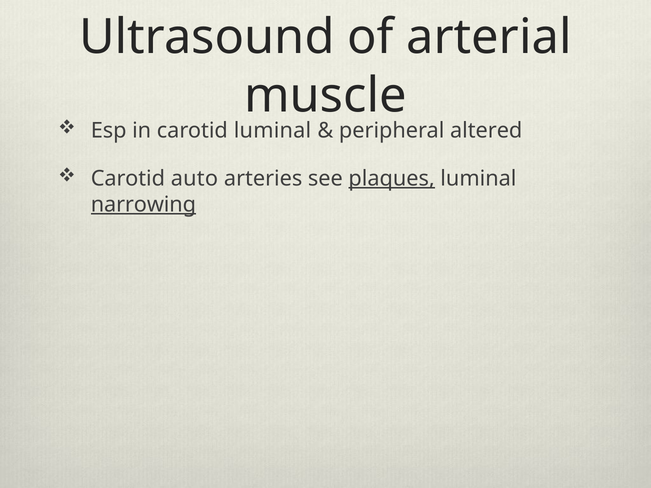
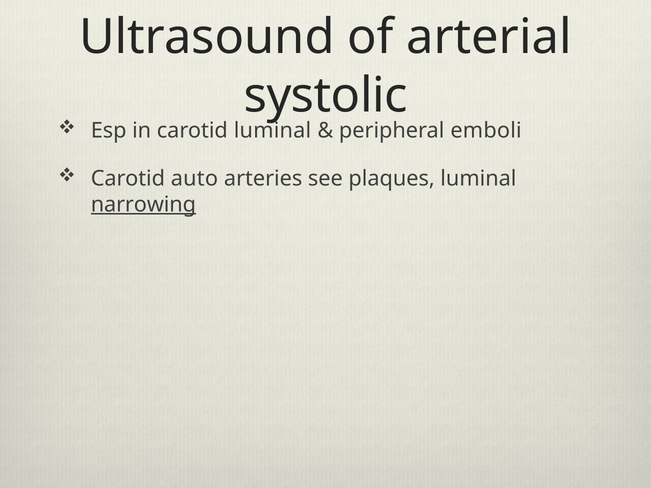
muscle: muscle -> systolic (326, 96)
altered: altered -> emboli (486, 131)
plaques underline: present -> none (392, 179)
